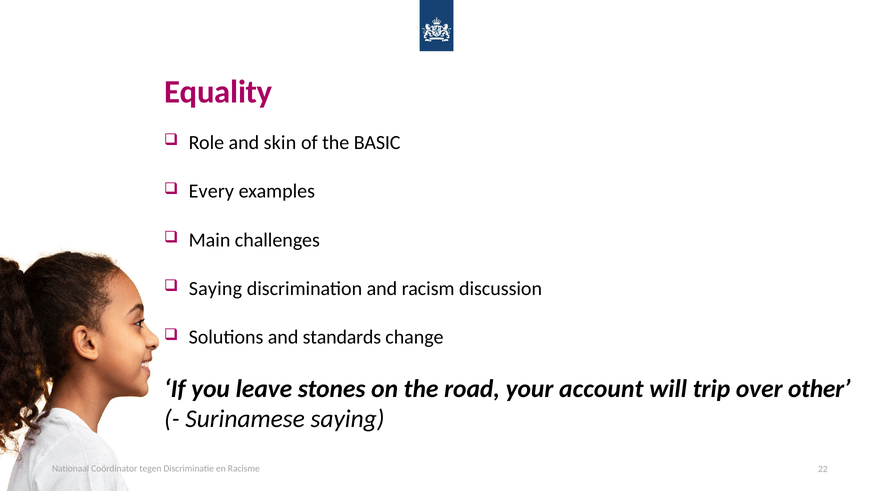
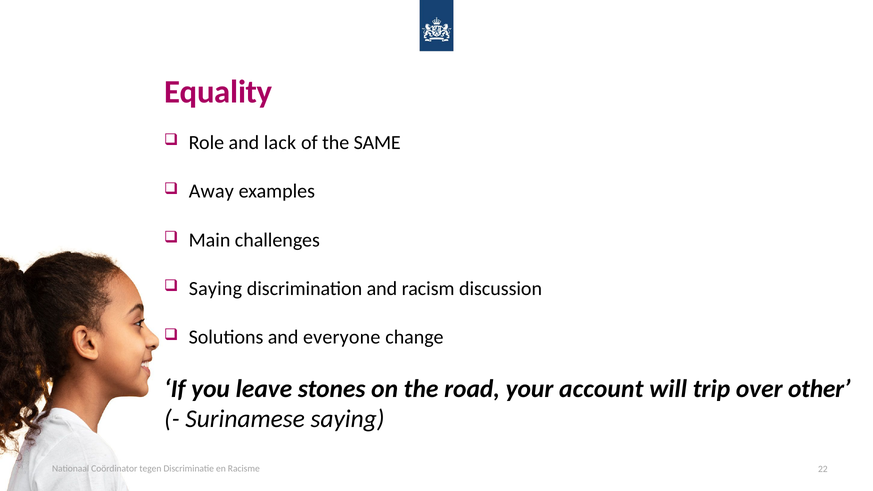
skin: skin -> lack (280, 143)
BASIC: BASIC -> SAME (377, 143)
Every: Every -> Away (211, 191)
standards: standards -> everyone (342, 337)
